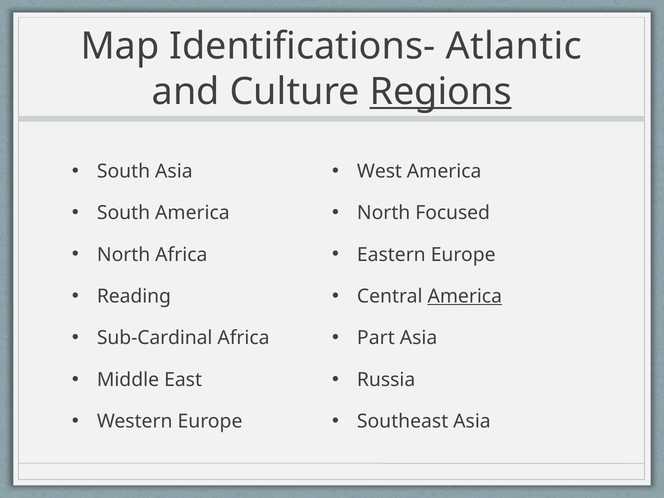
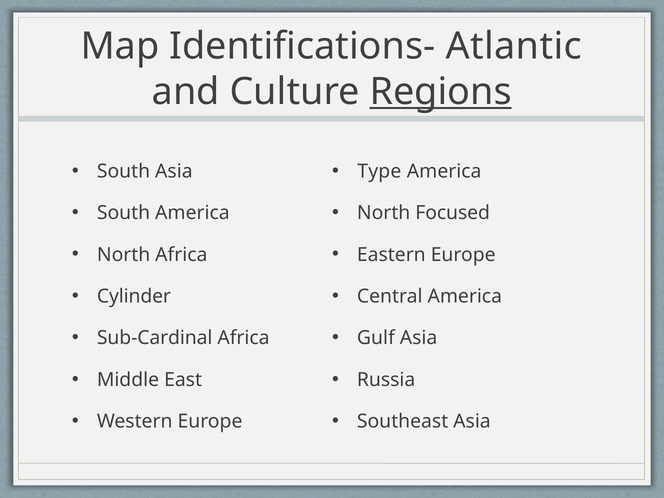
West: West -> Type (379, 171)
Reading: Reading -> Cylinder (134, 296)
America underline: present -> none (465, 296)
Part: Part -> Gulf (376, 338)
